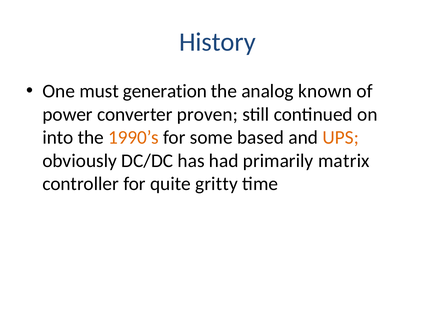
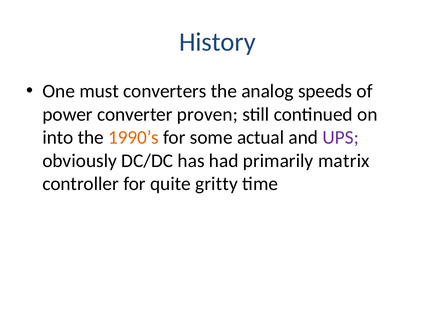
generation: generation -> converters (165, 91)
known: known -> speeds (325, 91)
based: based -> actual (261, 138)
UPS colour: orange -> purple (341, 138)
